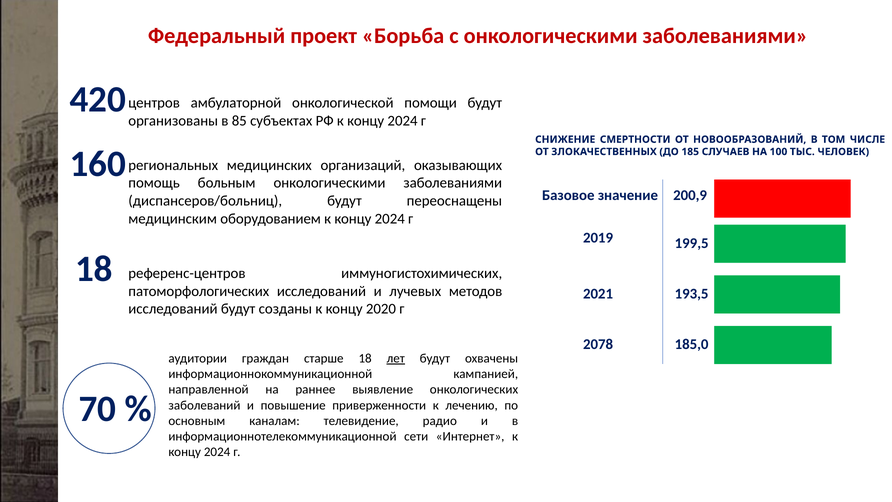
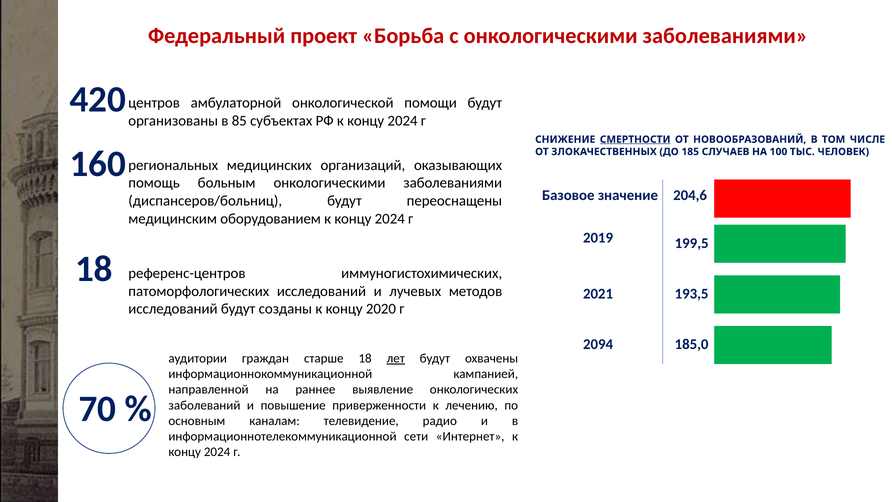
СМЕРТНОСТИ underline: none -> present (635, 139)
200,9: 200,9 -> 204,6 (690, 195)
2078: 2078 -> 2094 (598, 344)
